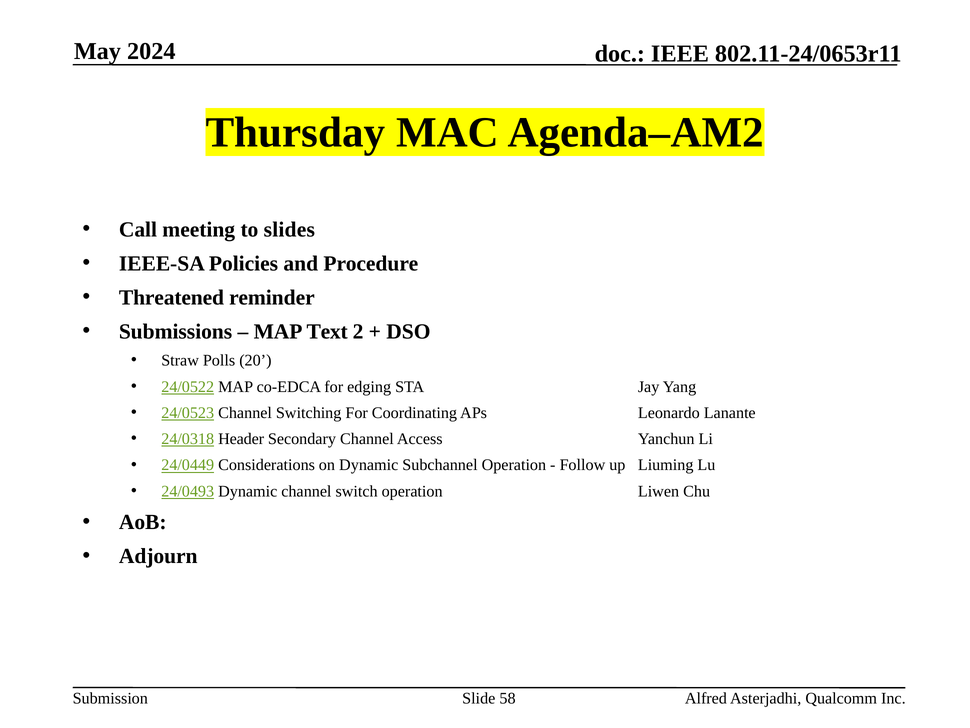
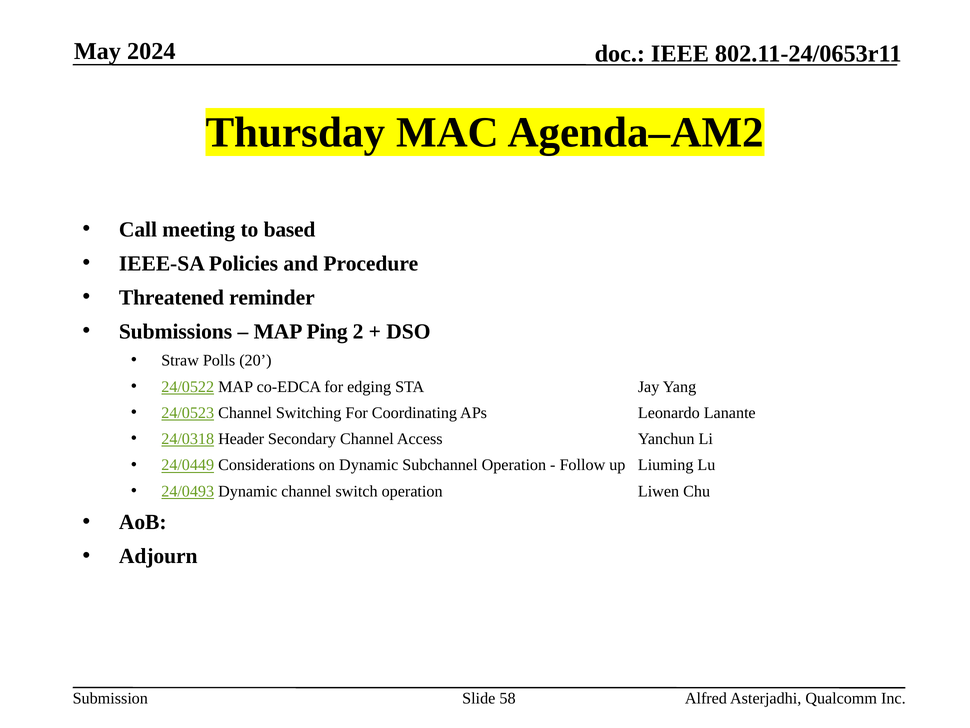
slides: slides -> based (290, 229)
Text: Text -> Ping (327, 331)
